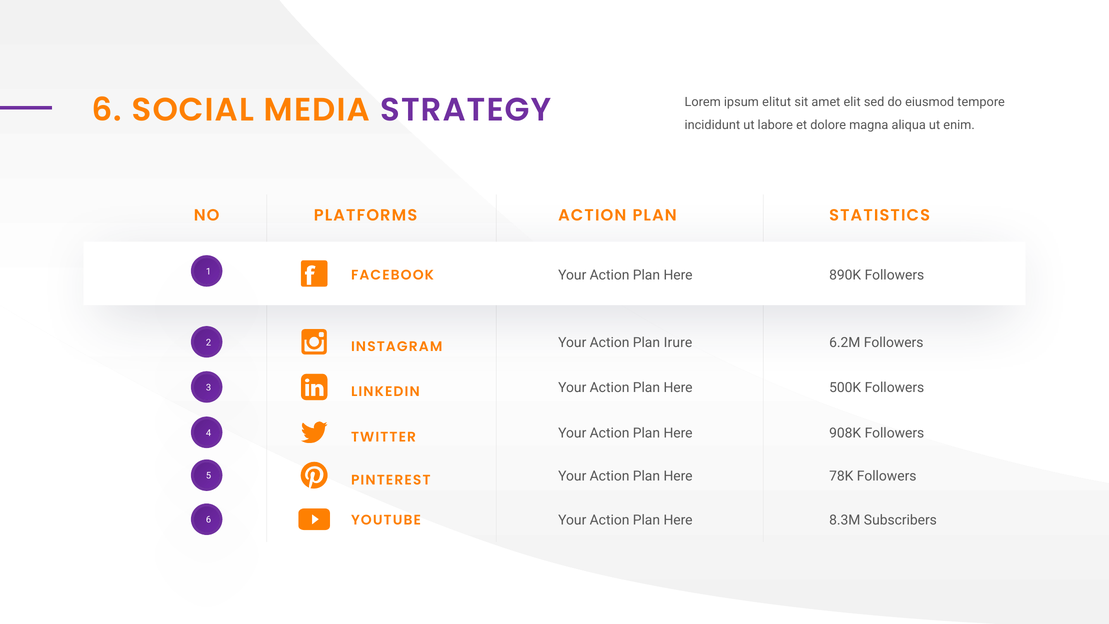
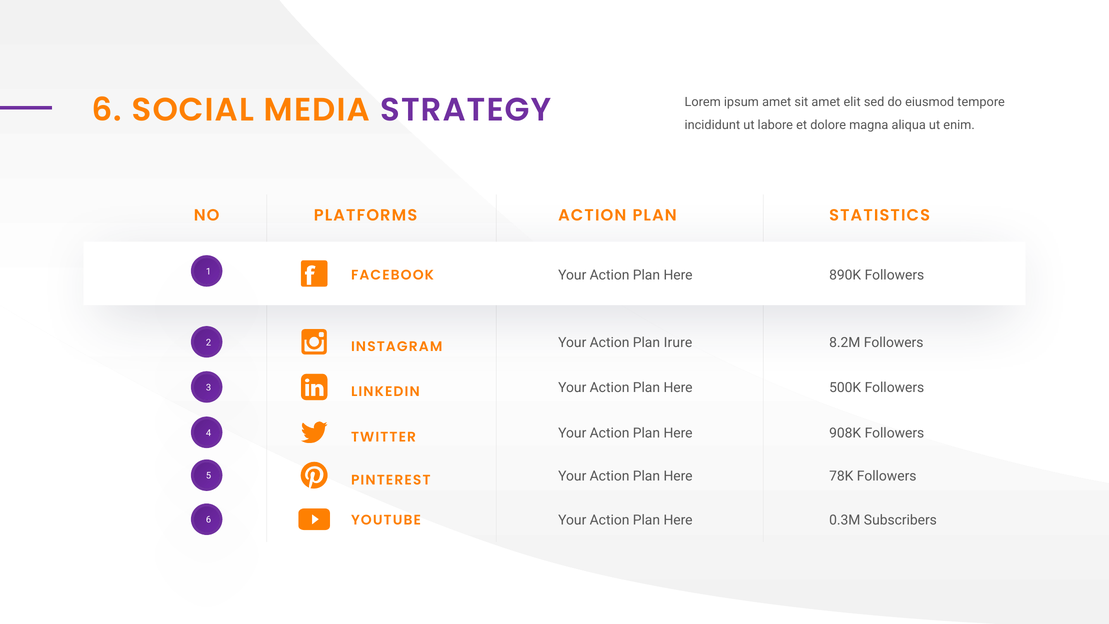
ipsum elitut: elitut -> amet (777, 102)
6.2M: 6.2M -> 8.2M (845, 342)
8.3M: 8.3M -> 0.3M (845, 520)
